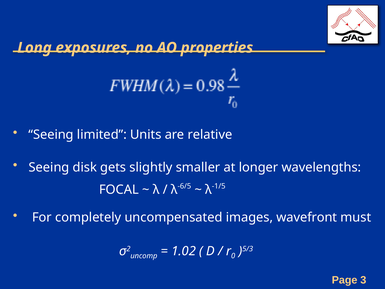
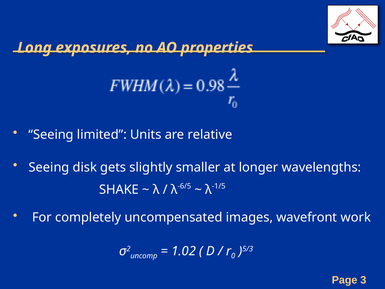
FOCAL: FOCAL -> SHAKE (119, 189)
must: must -> work (356, 217)
